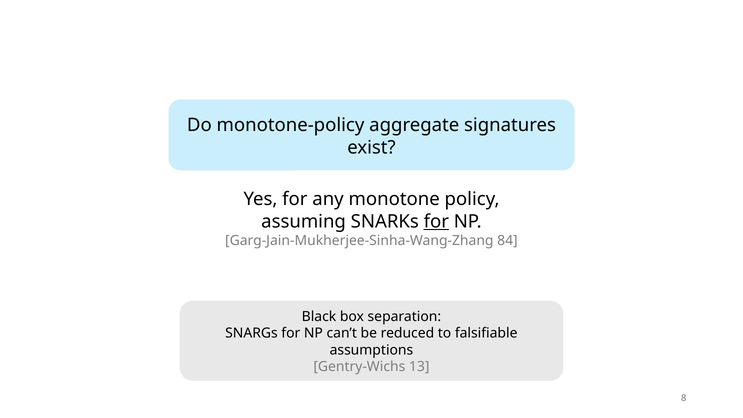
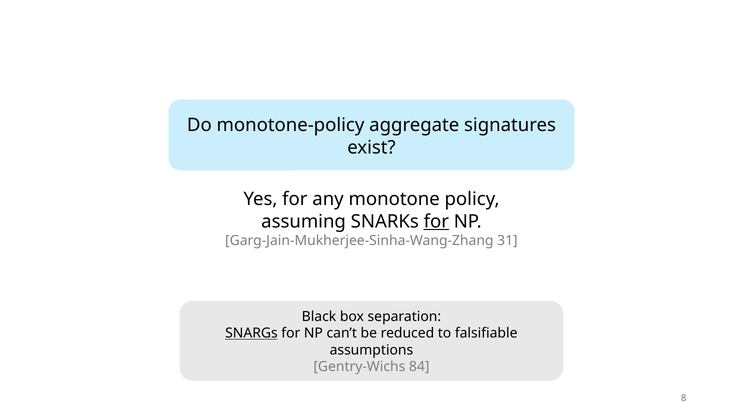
84: 84 -> 31 (507, 241)
SNARGs underline: none -> present (251, 333)
13: 13 -> 84 (419, 367)
